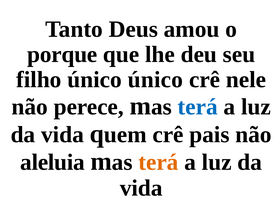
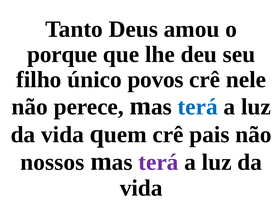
único único: único -> povos (156, 80)
aleluia: aleluia -> nossos (52, 162)
terá colour: orange -> purple (158, 162)
